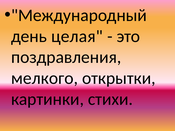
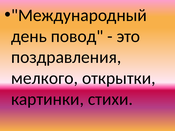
целая: целая -> повод (77, 36)
